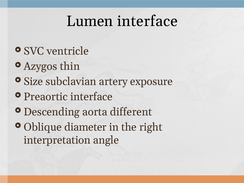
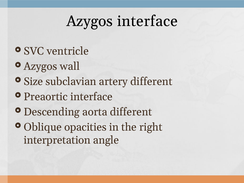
Lumen: Lumen -> Azygos (90, 21)
thin: thin -> wall (70, 66)
artery exposure: exposure -> different (151, 82)
diameter: diameter -> opacities (85, 127)
